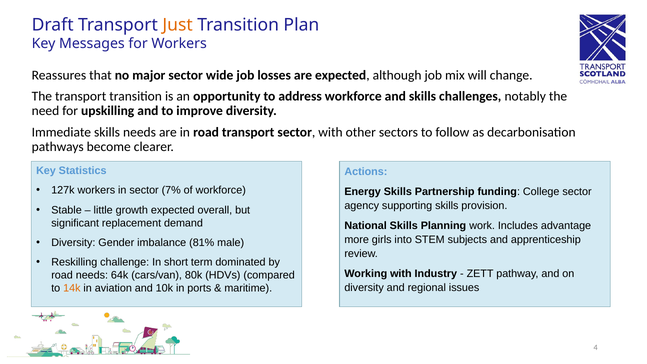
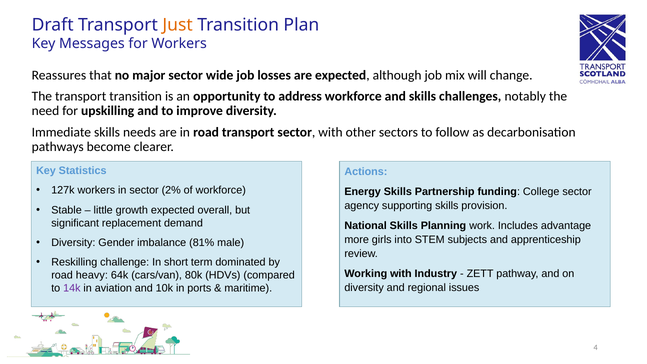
7%: 7% -> 2% (171, 190)
road needs: needs -> heavy (92, 275)
14k colour: orange -> purple (72, 288)
